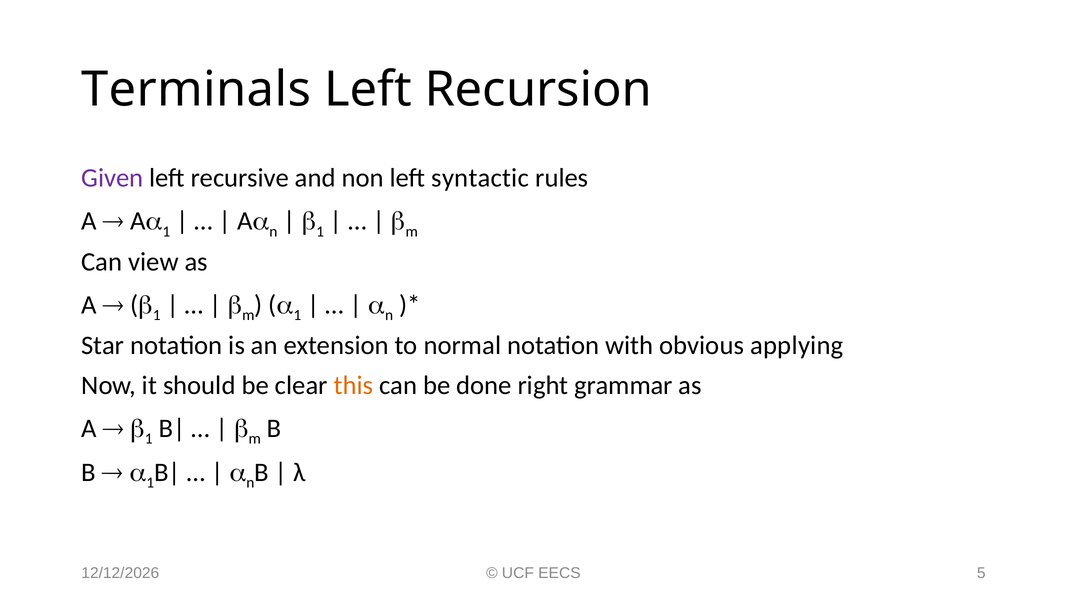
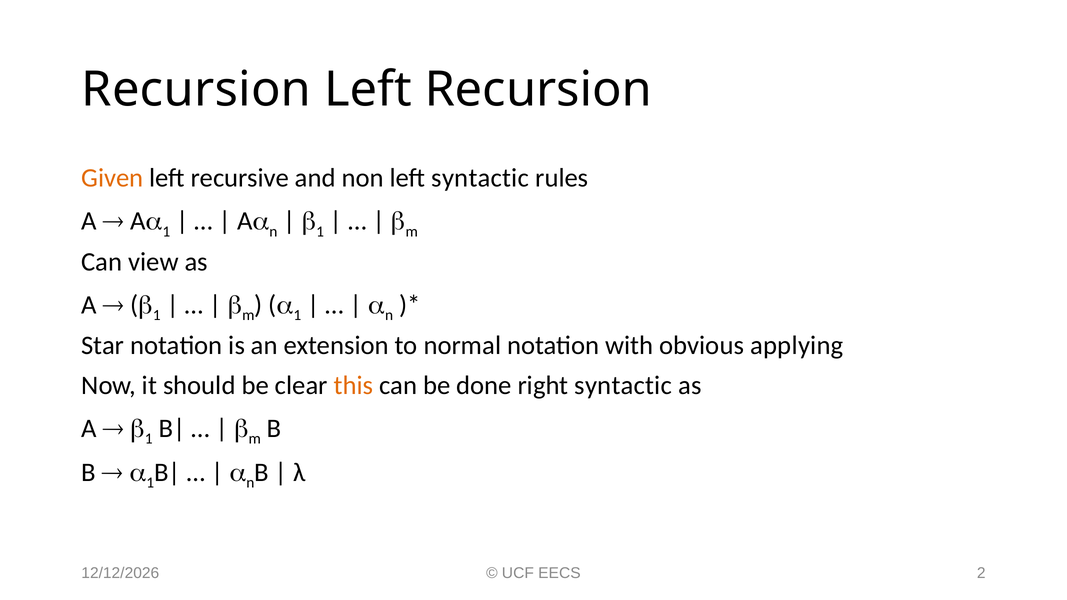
Terminals: Terminals -> Recursion (196, 90)
Given colour: purple -> orange (112, 178)
right grammar: grammar -> syntactic (623, 386)
5: 5 -> 2 (981, 573)
